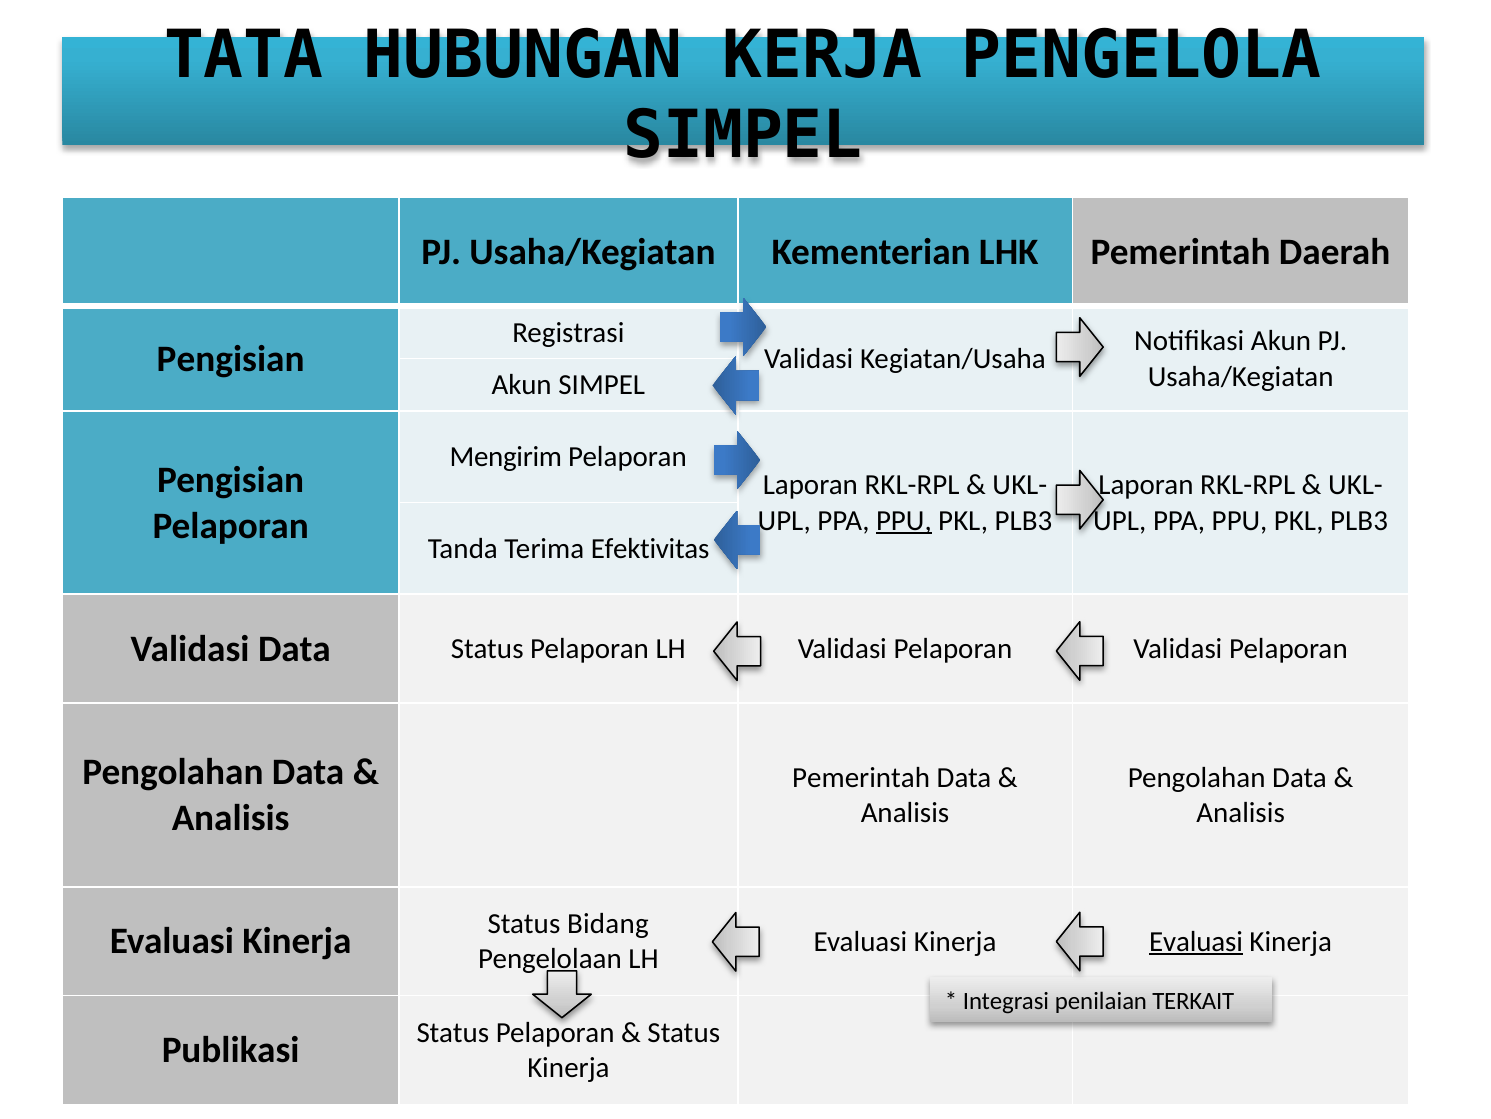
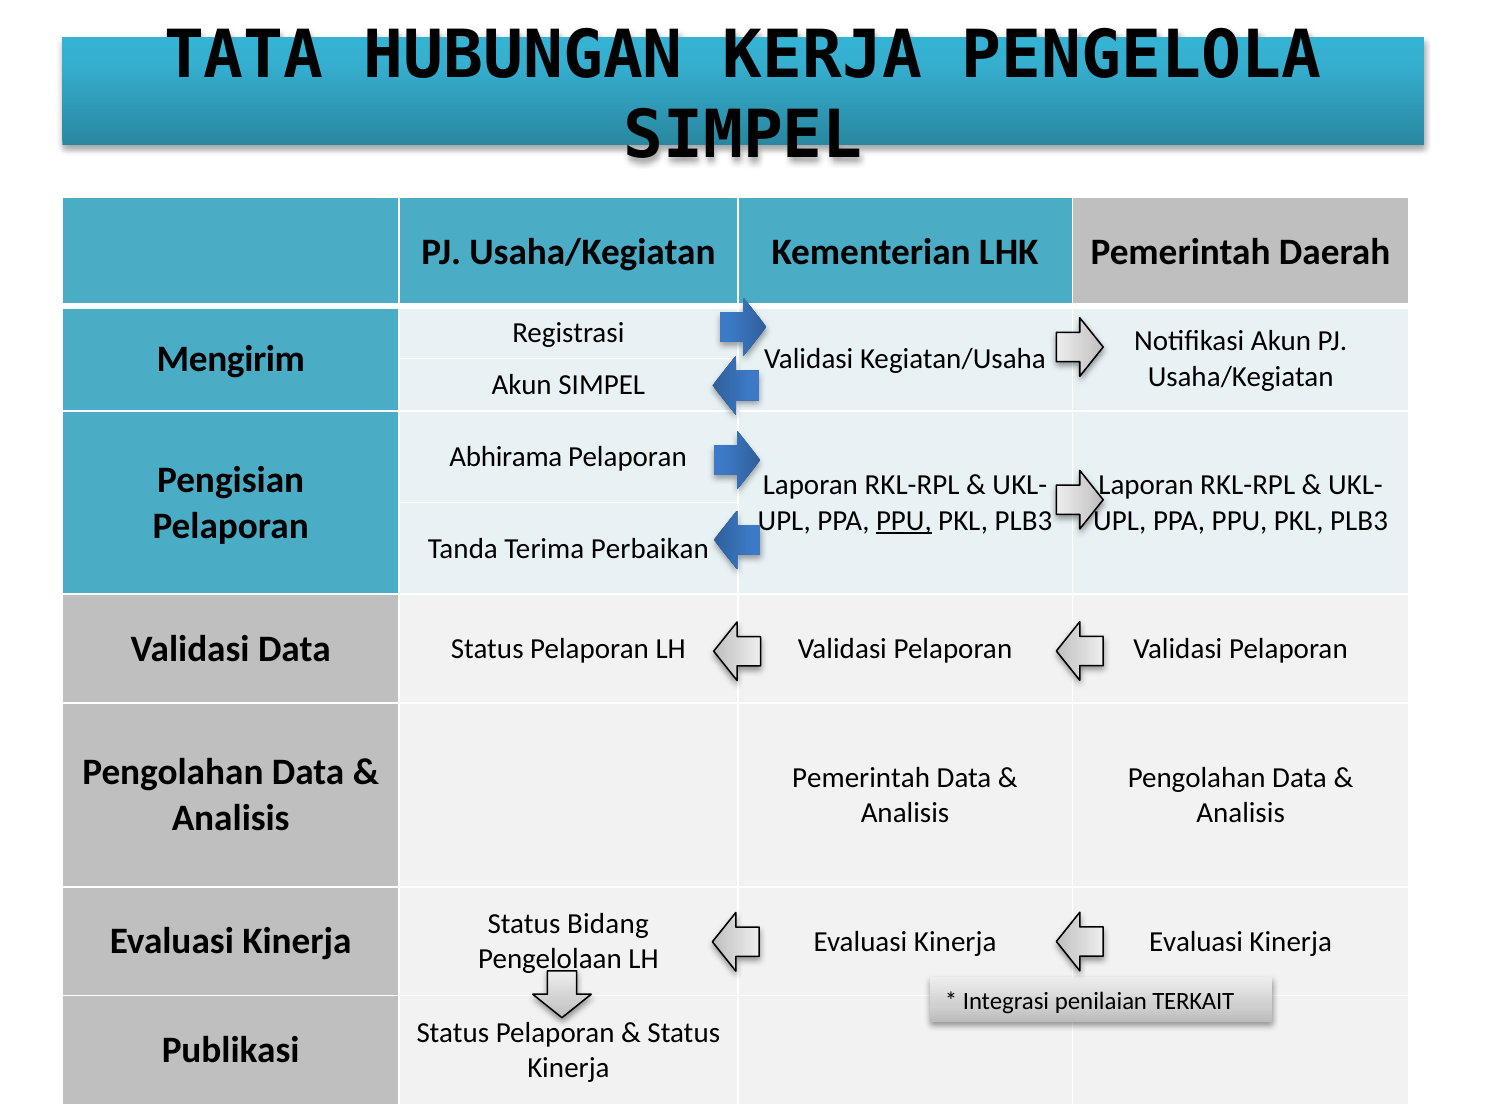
Pengisian: Pengisian -> Mengirim (231, 359)
Mengirim: Mengirim -> Abhirama (506, 457)
Efektivitas: Efektivitas -> Perbaikan (650, 548)
Evaluasi underline: present -> none (1196, 941)
